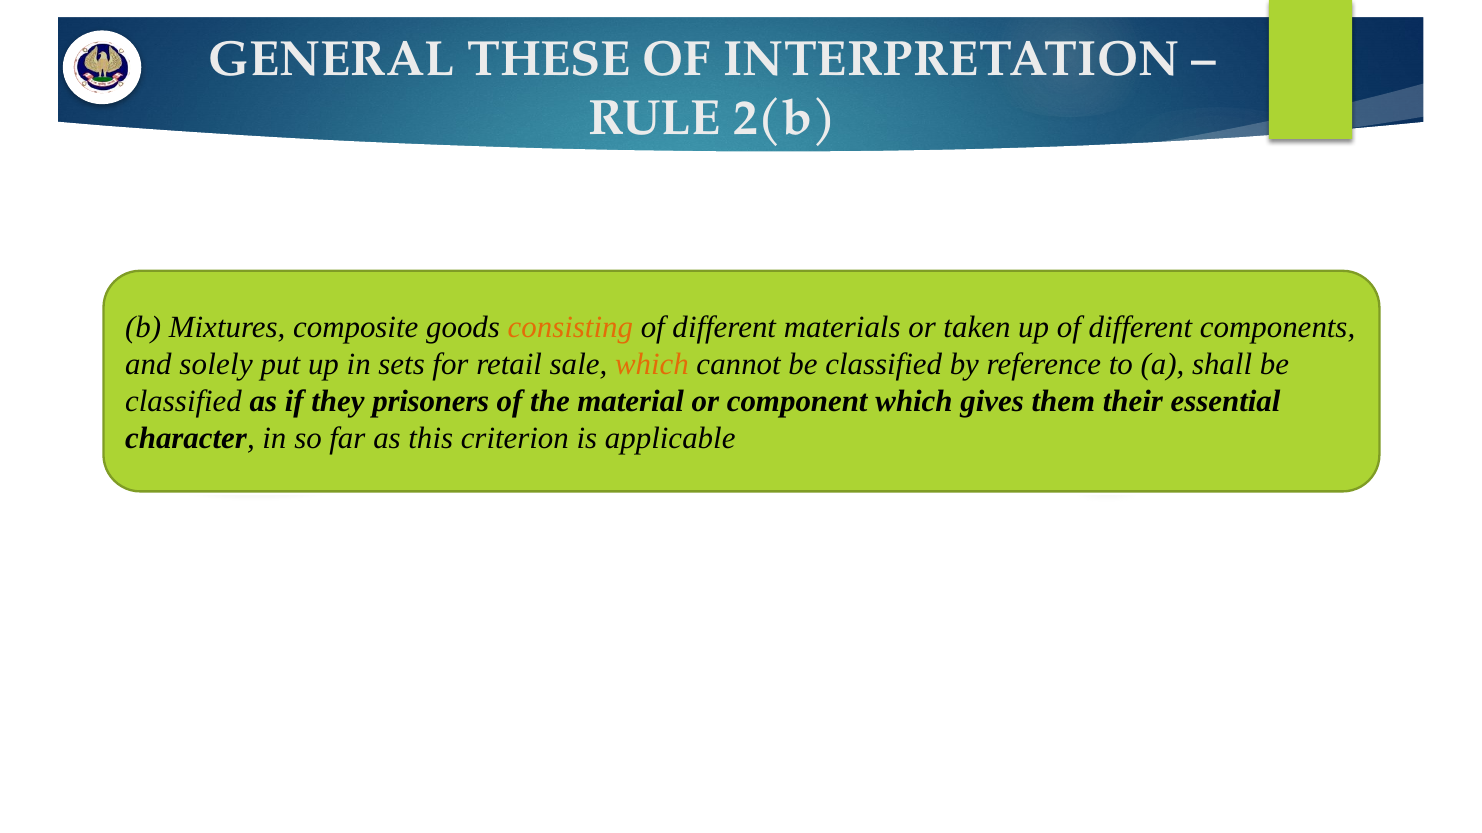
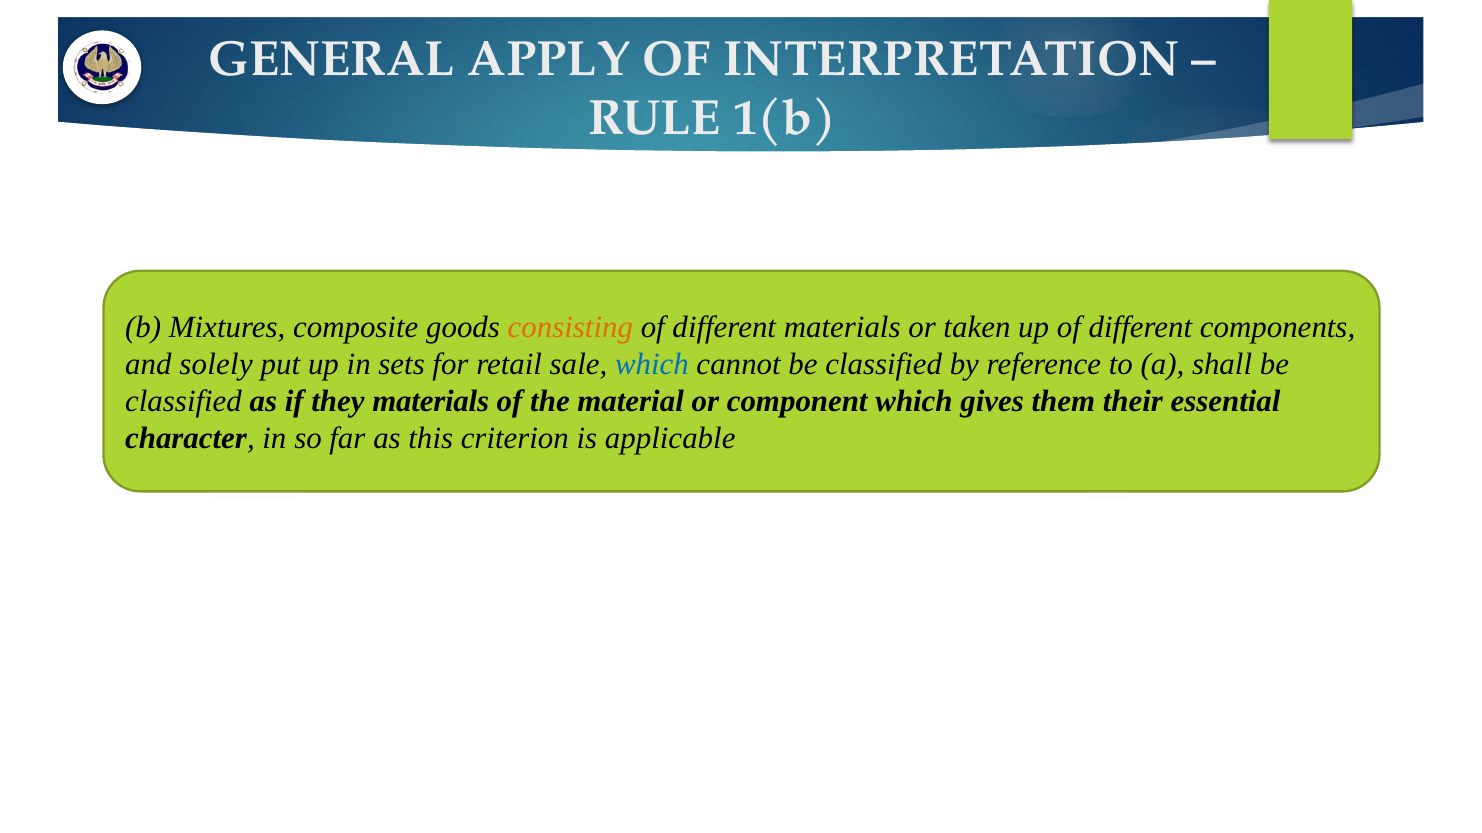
THESE: THESE -> APPLY (549, 59)
2(b: 2(b -> 1(b (785, 118)
which colour: orange -> blue (652, 365)
they prisoners: prisoners -> materials (431, 402)
